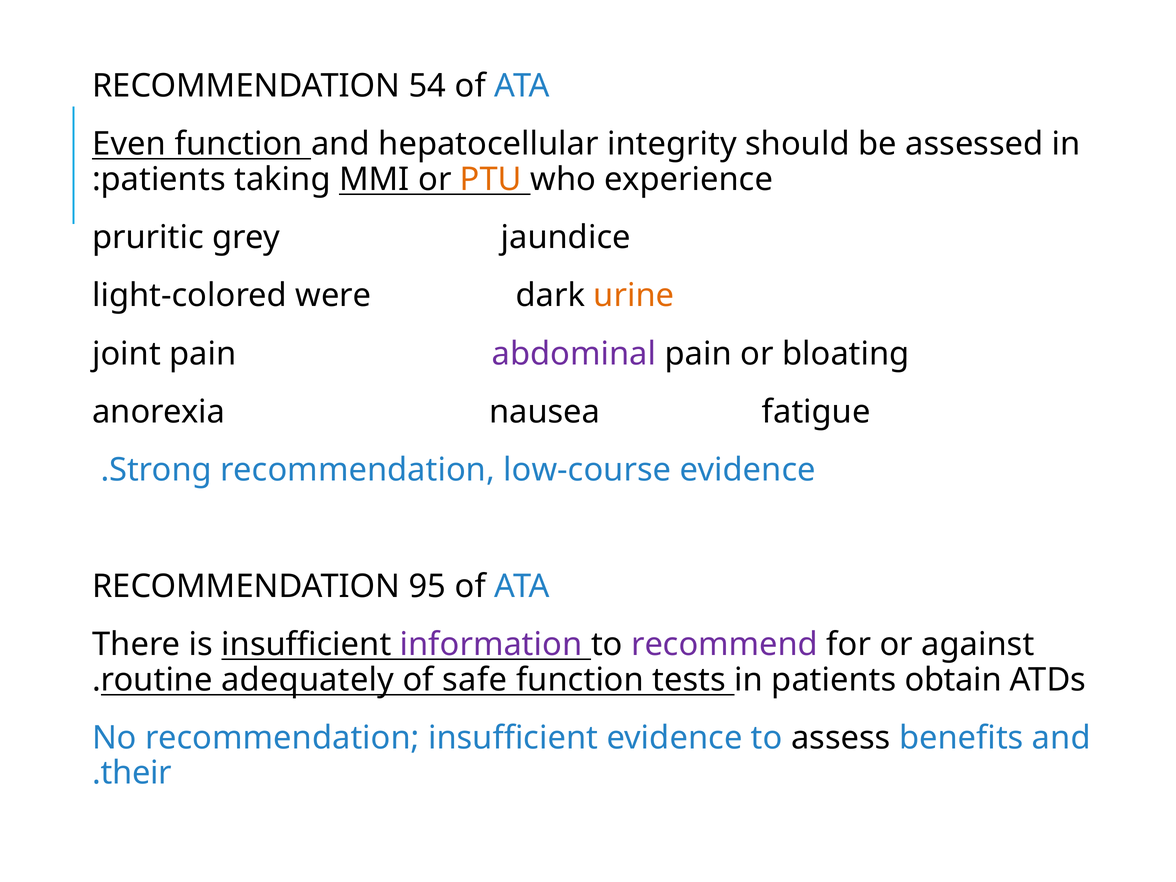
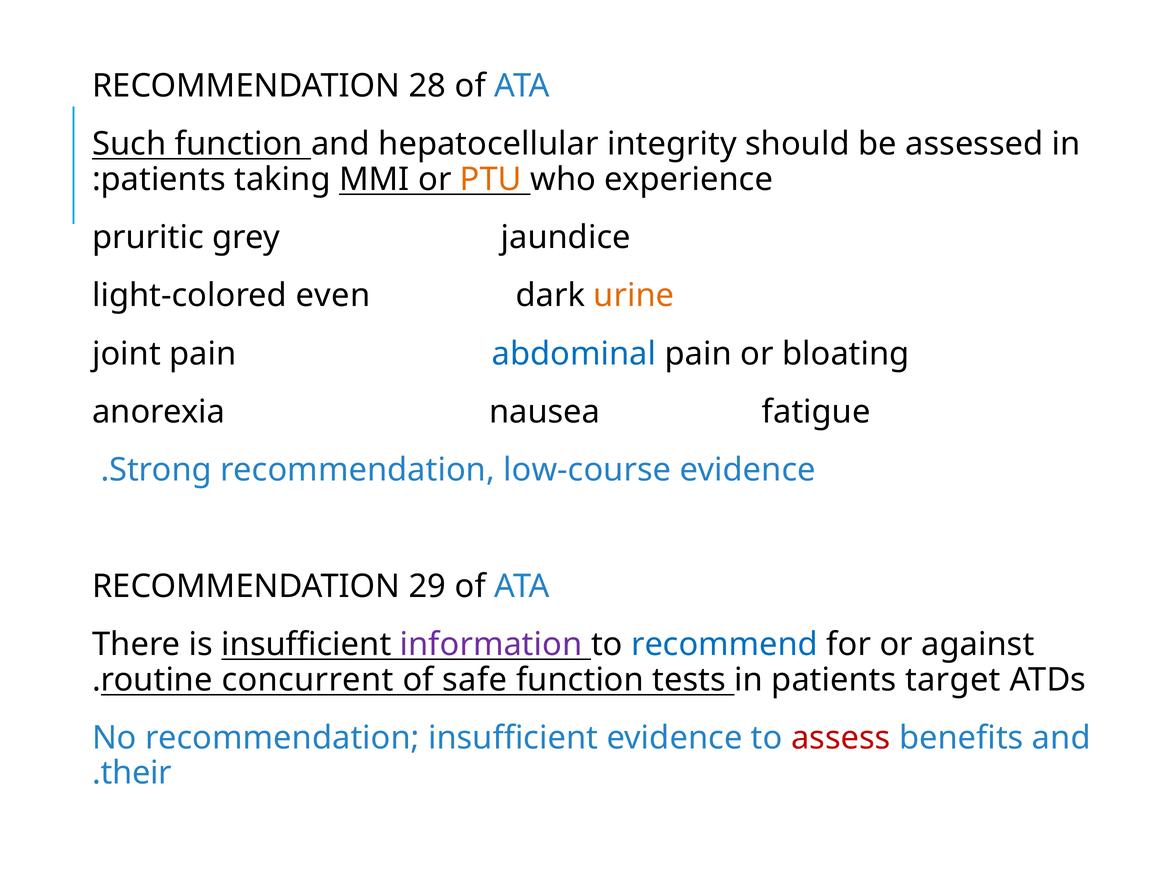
54: 54 -> 28 (427, 86)
Even: Even -> Such (129, 144)
were: were -> even (333, 296)
abdominal colour: purple -> blue (574, 354)
95: 95 -> 29 (427, 586)
recommend colour: purple -> blue (725, 644)
adequately: adequately -> concurrent (308, 680)
obtain: obtain -> target (953, 680)
assess colour: black -> red (841, 738)
